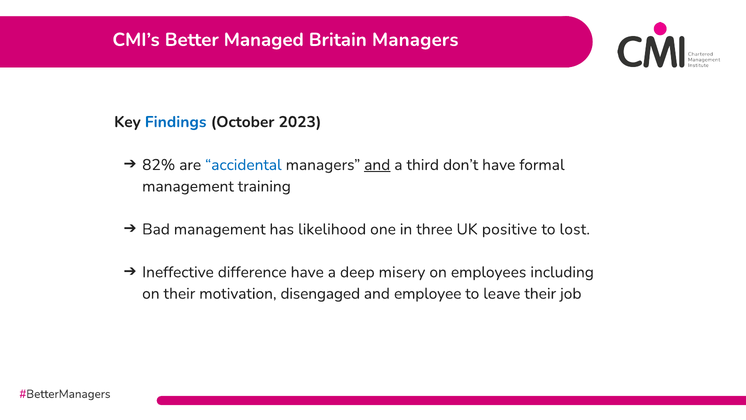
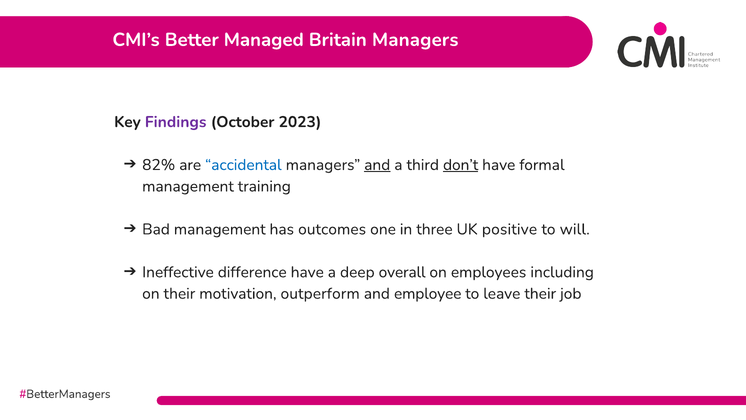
Findings colour: blue -> purple (176, 122)
don’t underline: none -> present (461, 165)
likelihood: likelihood -> outcomes (332, 229)
lost: lost -> will (575, 229)
misery: misery -> overall (402, 272)
disengaged: disengaged -> outperform (320, 293)
